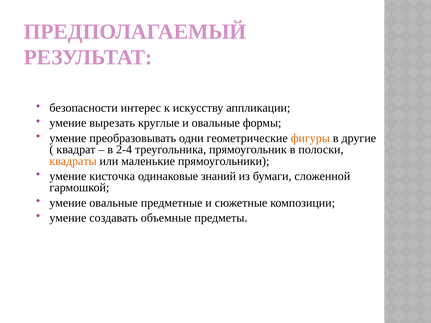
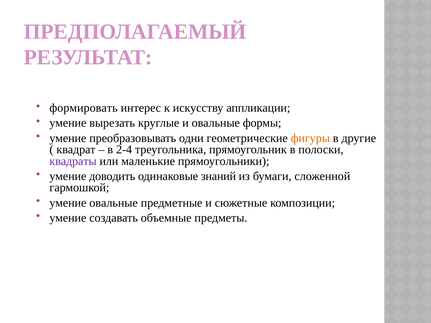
безопасности: безопасности -> формировать (84, 108)
квадраты colour: orange -> purple (73, 161)
кисточка: кисточка -> доводить (112, 176)
